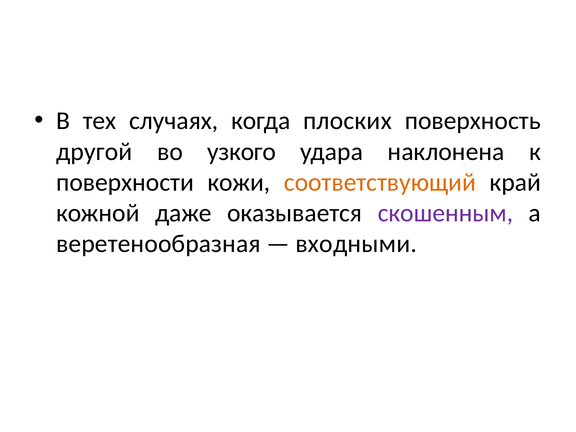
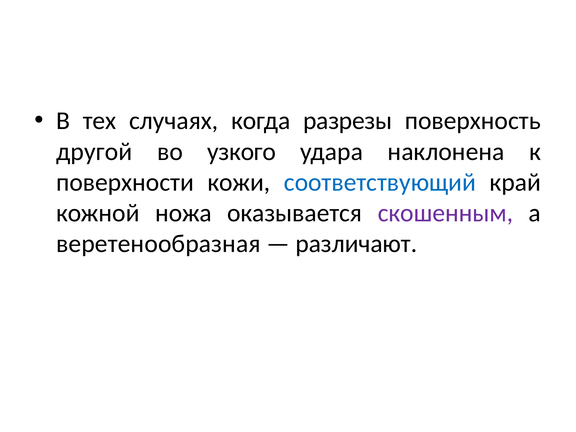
плоских: плоских -> разрезы (348, 121)
соответствующий colour: orange -> blue (380, 182)
даже: даже -> ножа (183, 213)
входными: входными -> различают (356, 244)
